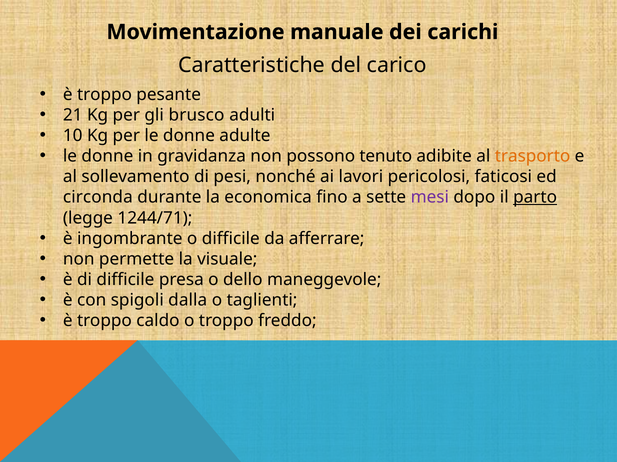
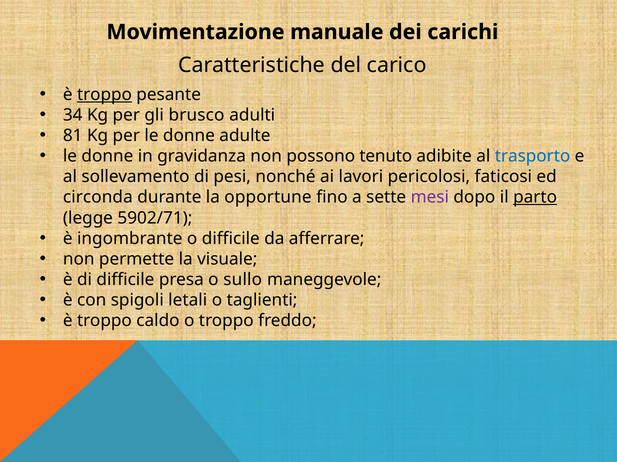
troppo underline: none -> present (104, 95)
21: 21 -> 34 (73, 115)
10: 10 -> 81 (73, 136)
trasporto colour: orange -> blue (533, 157)
economica: economica -> opportune (268, 198)
1244/71: 1244/71 -> 5902/71 (155, 218)
dello: dello -> sullo (243, 280)
dalla: dalla -> letali (188, 301)
